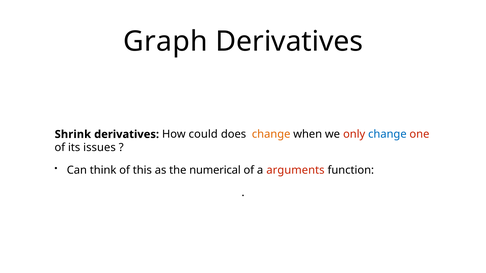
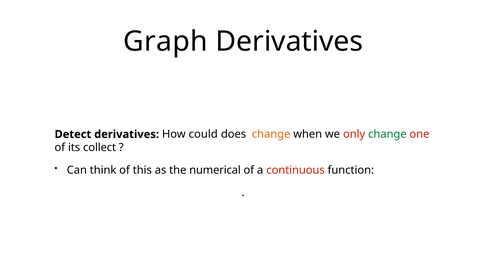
Shrink: Shrink -> Detect (73, 134)
change colour: blue -> green (387, 134)
issues: issues -> collect (100, 148)
arguments: arguments -> continuous (296, 170)
